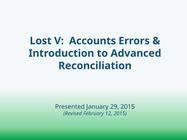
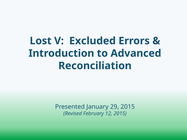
Accounts: Accounts -> Excluded (92, 41)
